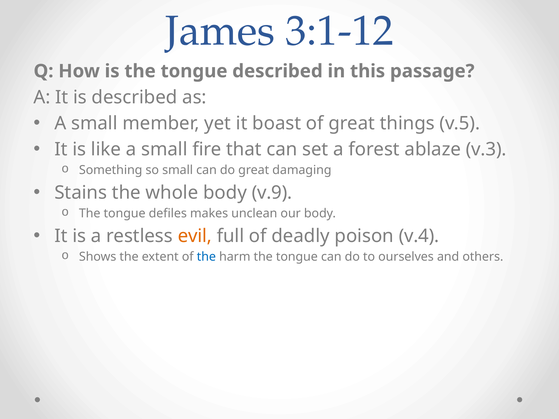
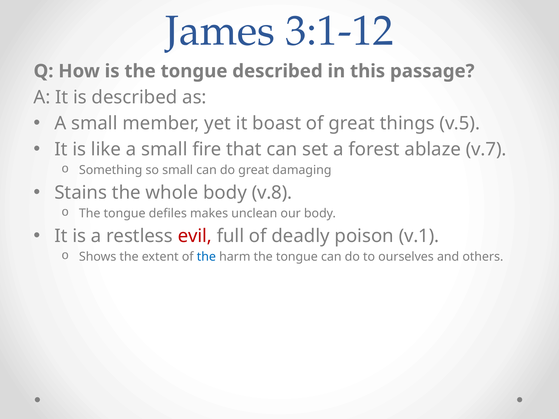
v.3: v.3 -> v.7 (486, 149)
v.9: v.9 -> v.8 (272, 193)
evil colour: orange -> red (195, 236)
v.4: v.4 -> v.1 (419, 236)
